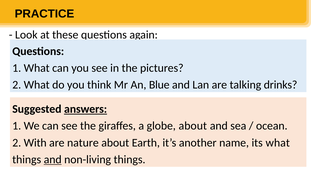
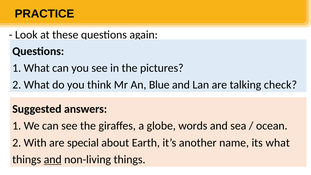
drinks: drinks -> check (280, 85)
answers underline: present -> none (86, 109)
globe about: about -> words (193, 126)
nature: nature -> special (83, 143)
